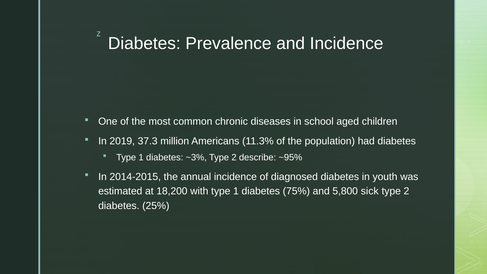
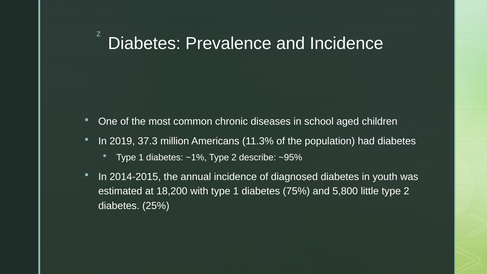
~3%: ~3% -> ~1% (196, 157)
sick: sick -> little (370, 191)
